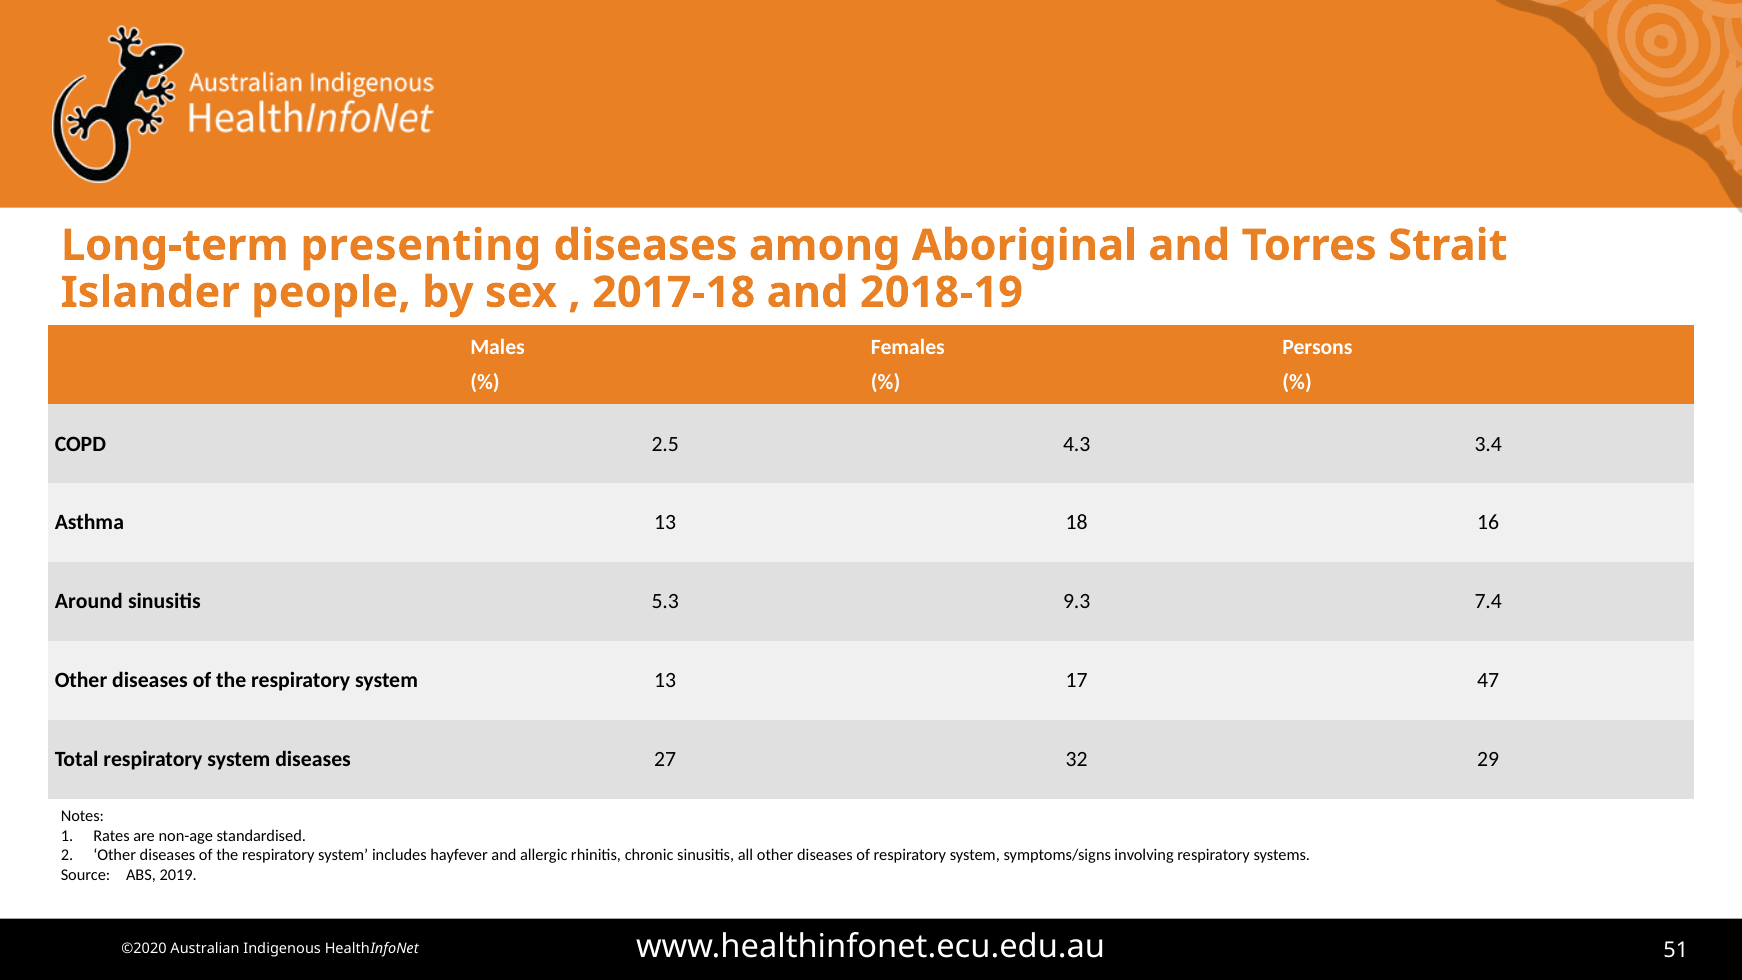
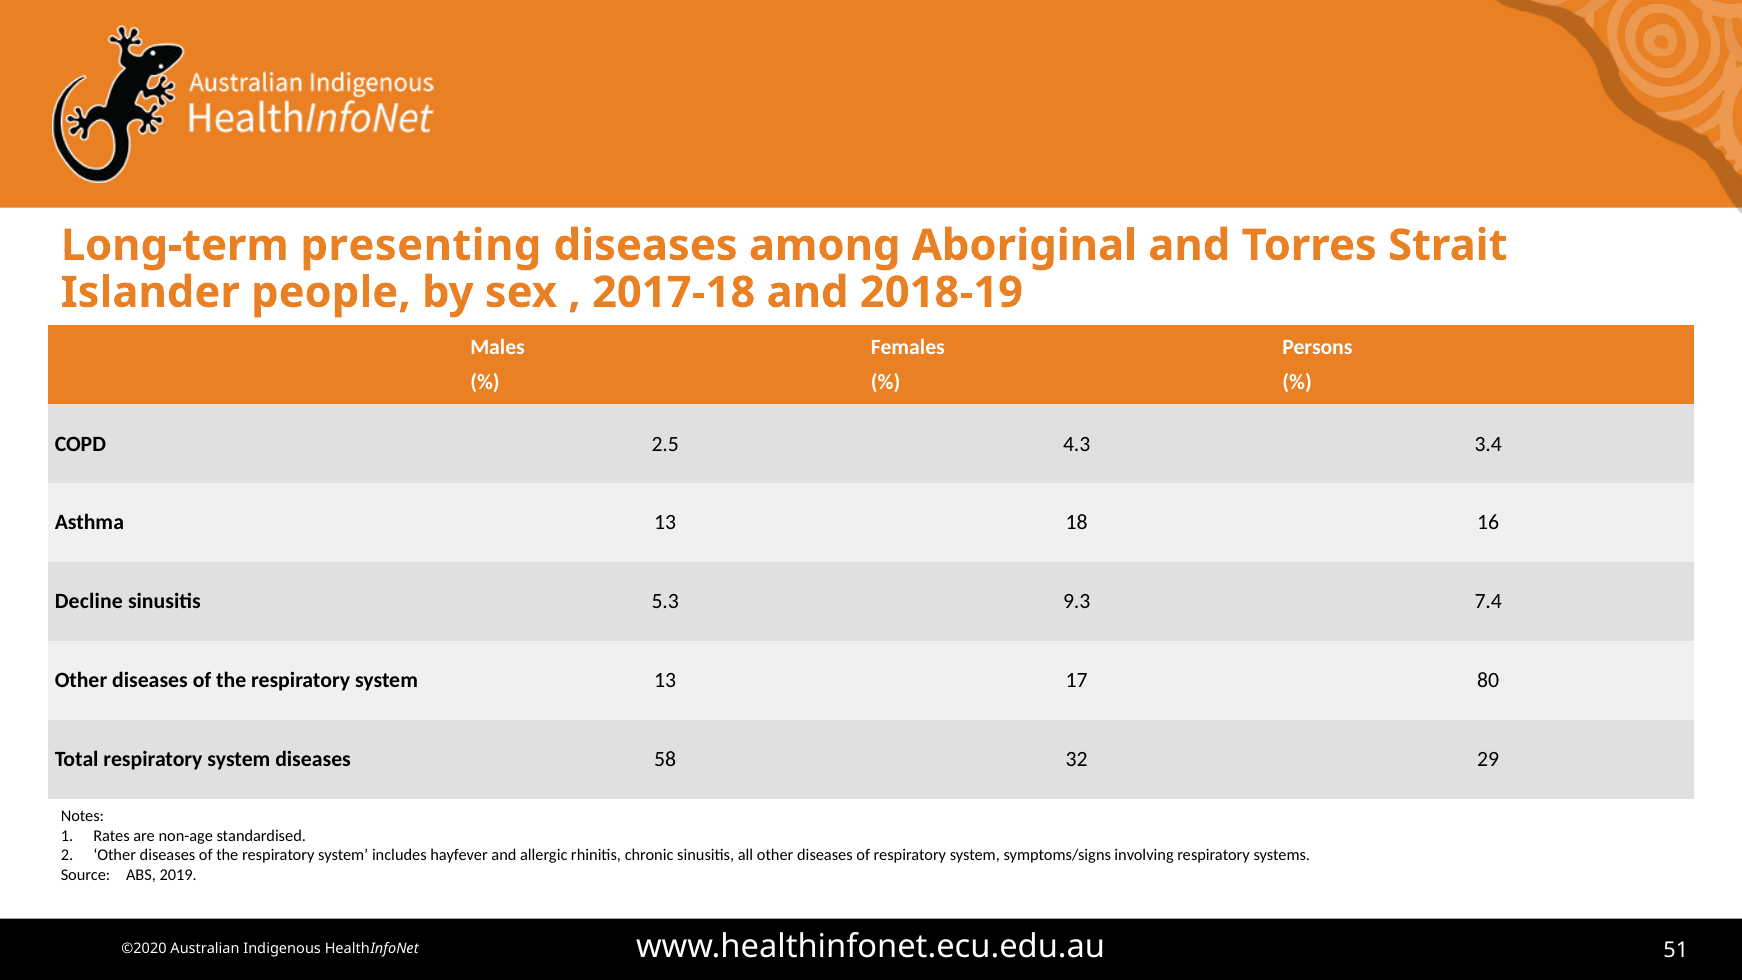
Around: Around -> Decline (89, 602)
47: 47 -> 80 (1488, 680)
27: 27 -> 58 (665, 759)
